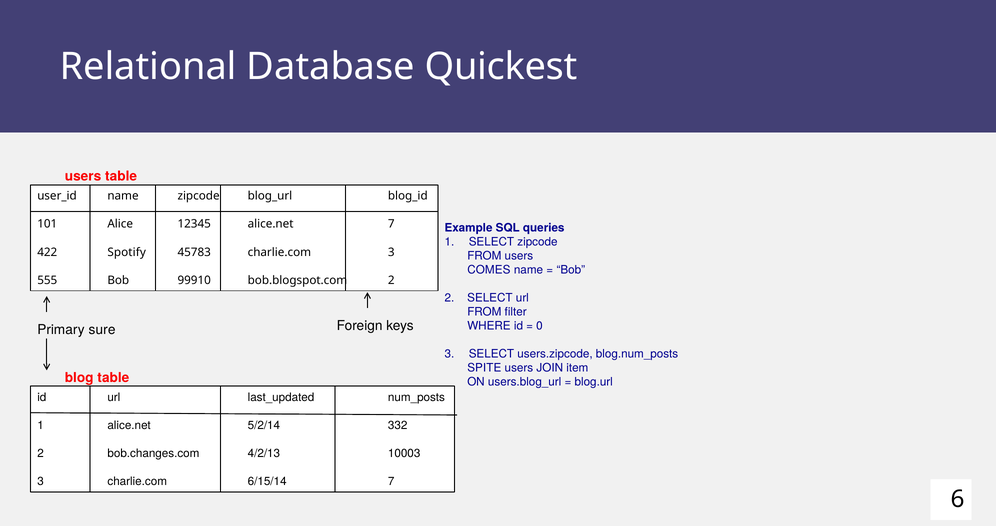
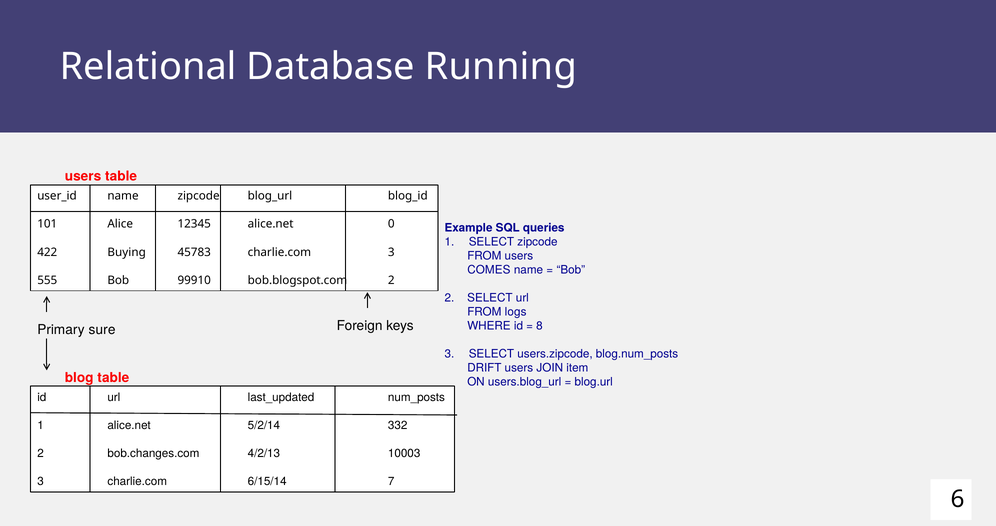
Quickest: Quickest -> Running (501, 67)
alice.net 7: 7 -> 0 (391, 224)
Spotify: Spotify -> Buying (127, 252)
filter: filter -> logs (516, 312)
0: 0 -> 8 (539, 326)
SPITE: SPITE -> DRIFT (484, 368)
